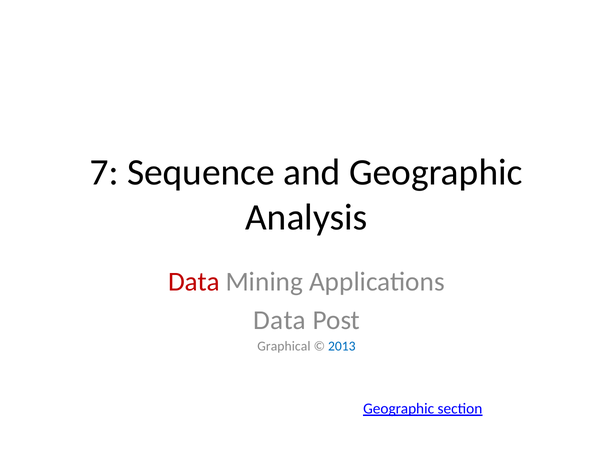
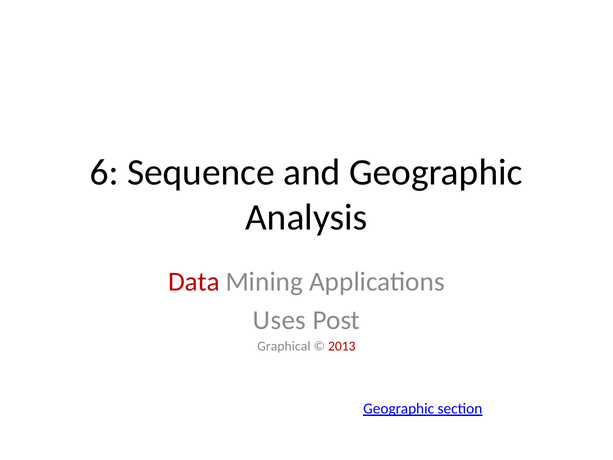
7: 7 -> 6 (104, 172)
Data: Data -> Uses (280, 320)
2013 colour: blue -> red (342, 346)
